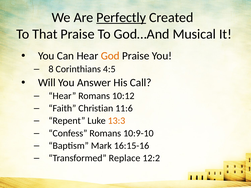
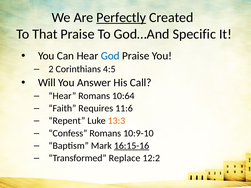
Musical: Musical -> Specific (194, 34)
God colour: orange -> blue (110, 56)
8: 8 -> 2 (51, 69)
10:12: 10:12 -> 10:64 (123, 96)
Christian: Christian -> Requires (96, 108)
16:15-16 underline: none -> present (132, 146)
